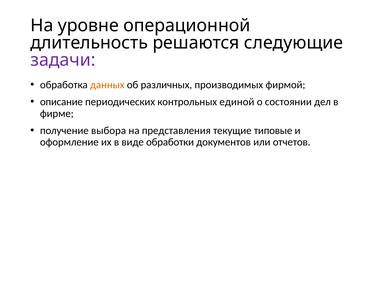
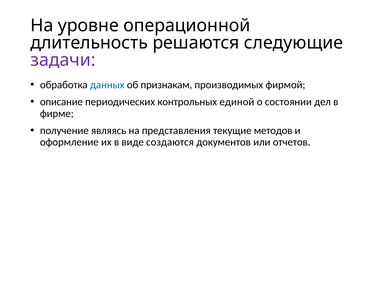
данных colour: orange -> blue (107, 85)
различных: различных -> признакам (166, 85)
выбора: выбора -> являясь (109, 130)
типовые: типовые -> методов (273, 130)
обработки: обработки -> создаются (170, 142)
